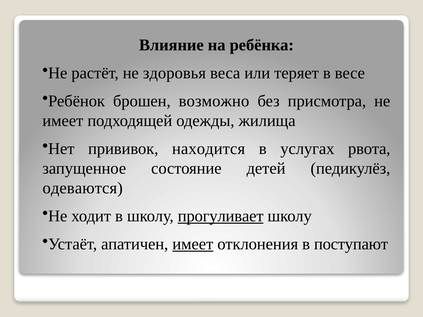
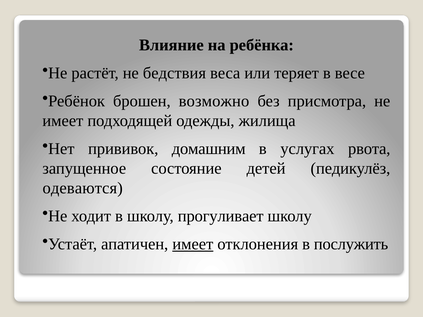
здоровья: здоровья -> бедствия (174, 73)
находится: находится -> домашним (209, 149)
прогуливает underline: present -> none (221, 216)
поступают: поступают -> послужить (351, 244)
